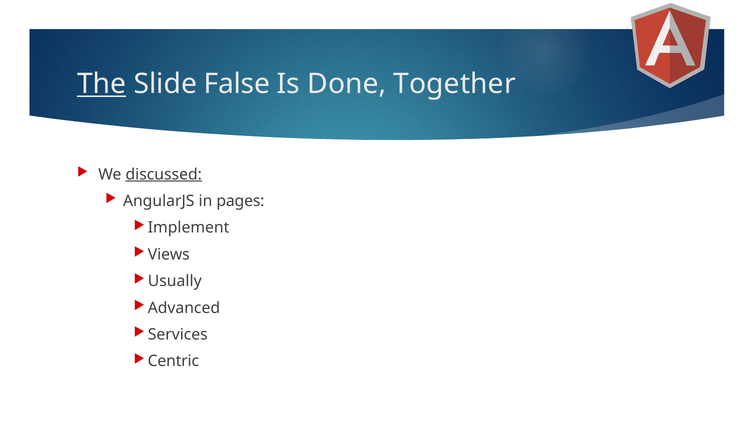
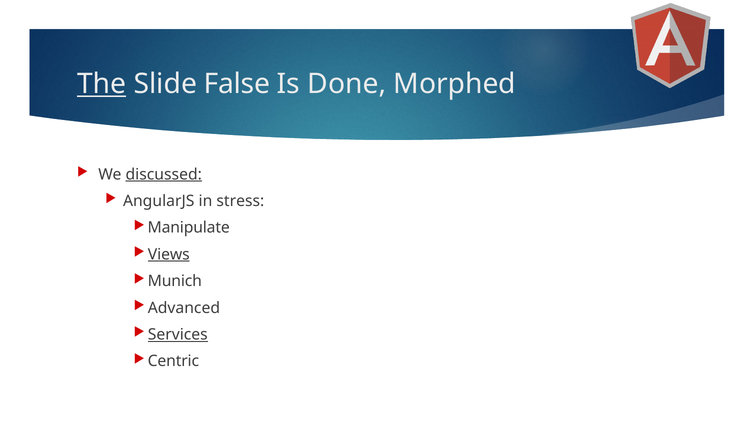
Together: Together -> Morphed (455, 84)
pages: pages -> stress (240, 201)
Implement: Implement -> Manipulate (189, 228)
Views underline: none -> present (169, 255)
Usually: Usually -> Munich (175, 281)
Services underline: none -> present (178, 335)
